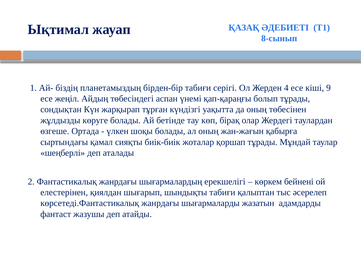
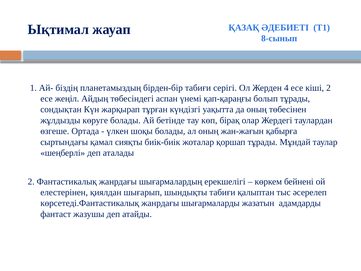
кіші 9: 9 -> 2 (328, 88)
